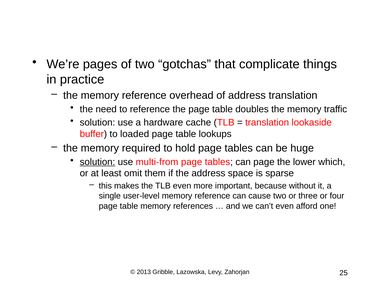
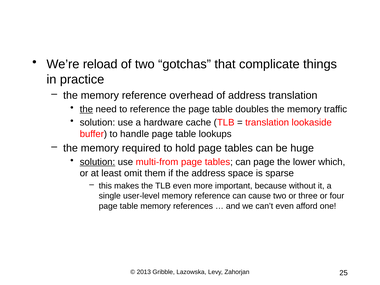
pages: pages -> reload (100, 64)
the underline: none -> present (86, 109)
loaded: loaded -> handle (135, 134)
